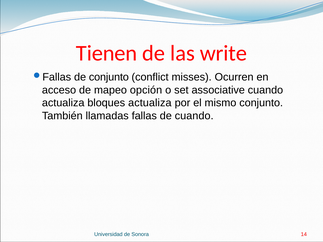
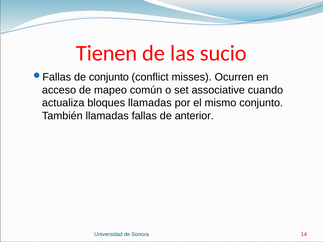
write: write -> sucio (223, 53)
opción: opción -> común (146, 90)
bloques actualiza: actualiza -> llamadas (150, 103)
de cuando: cuando -> anterior (194, 116)
